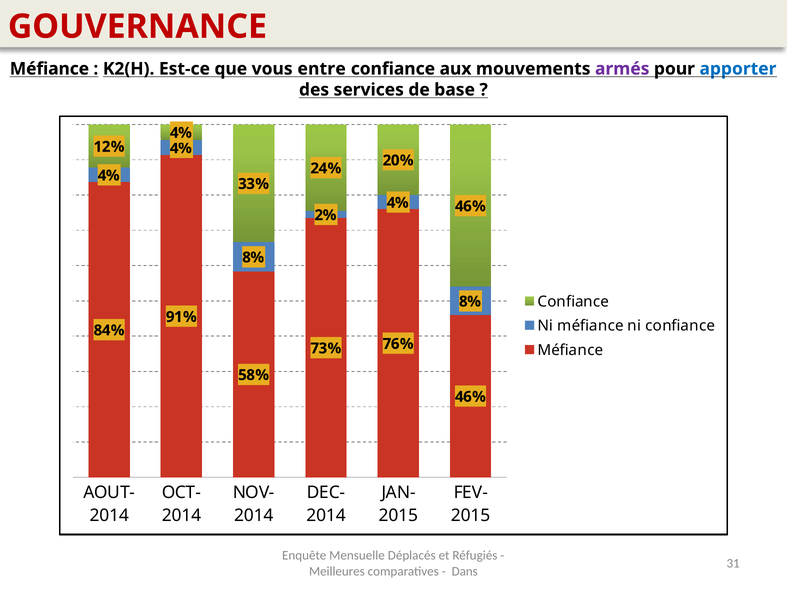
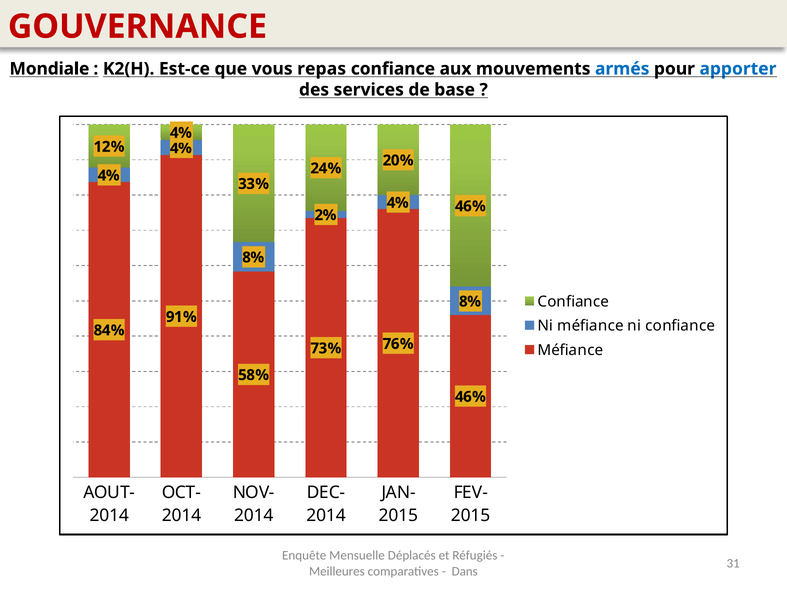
Méfiance: Méfiance -> Mondiale (49, 69)
entre: entre -> repas (322, 69)
armés colour: purple -> blue (622, 69)
